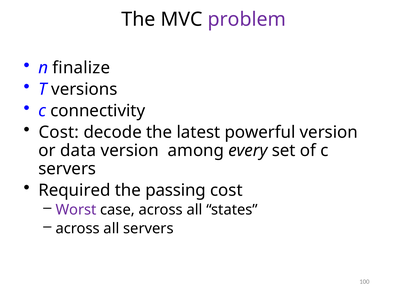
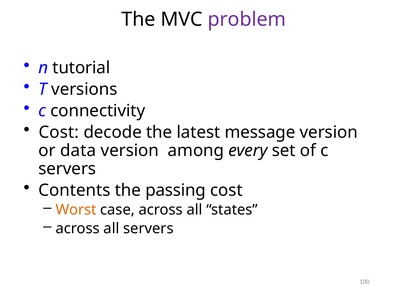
finalize: finalize -> tutorial (81, 68)
powerful: powerful -> message (260, 132)
Required: Required -> Contents (74, 190)
Worst colour: purple -> orange (76, 210)
